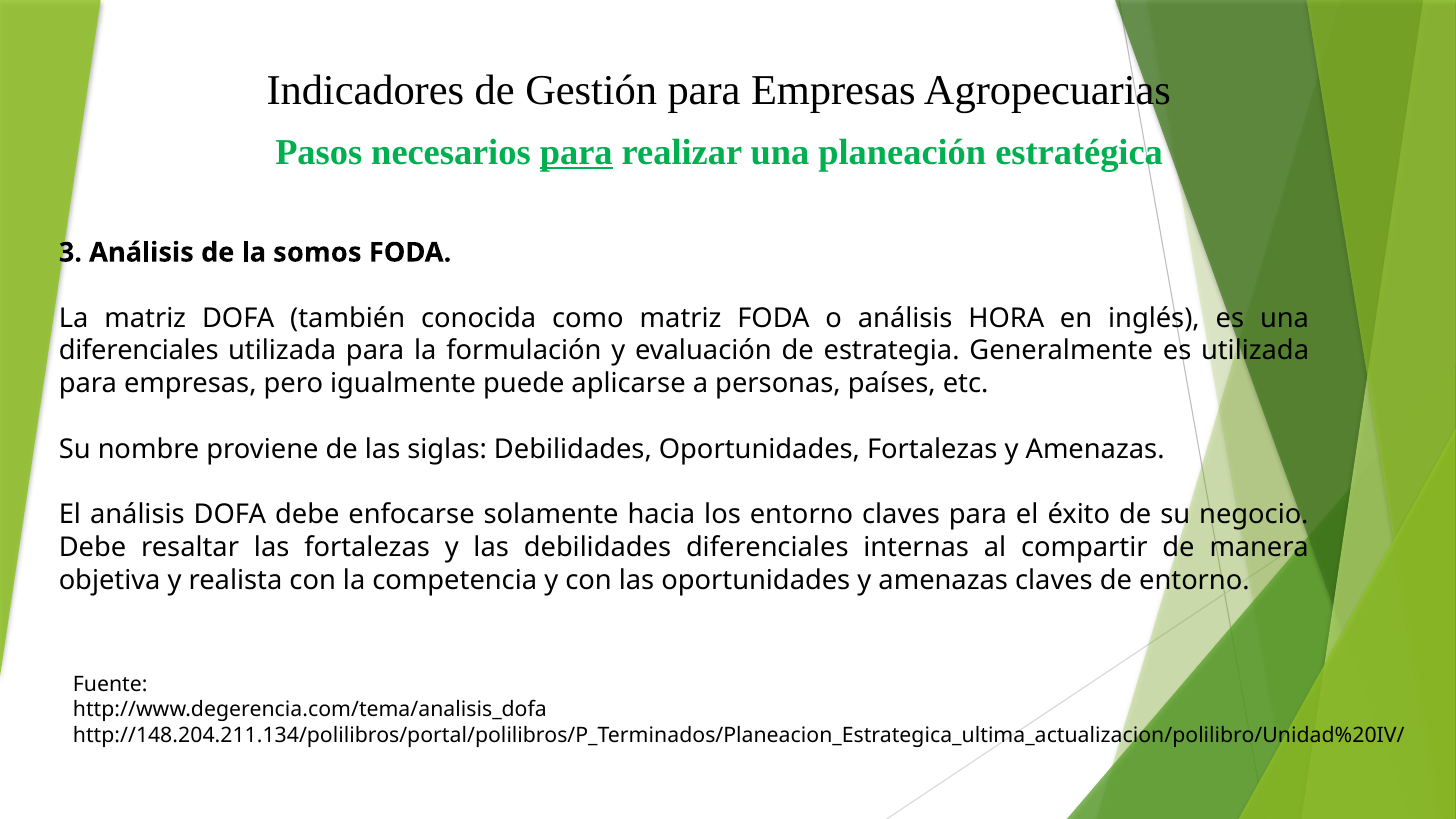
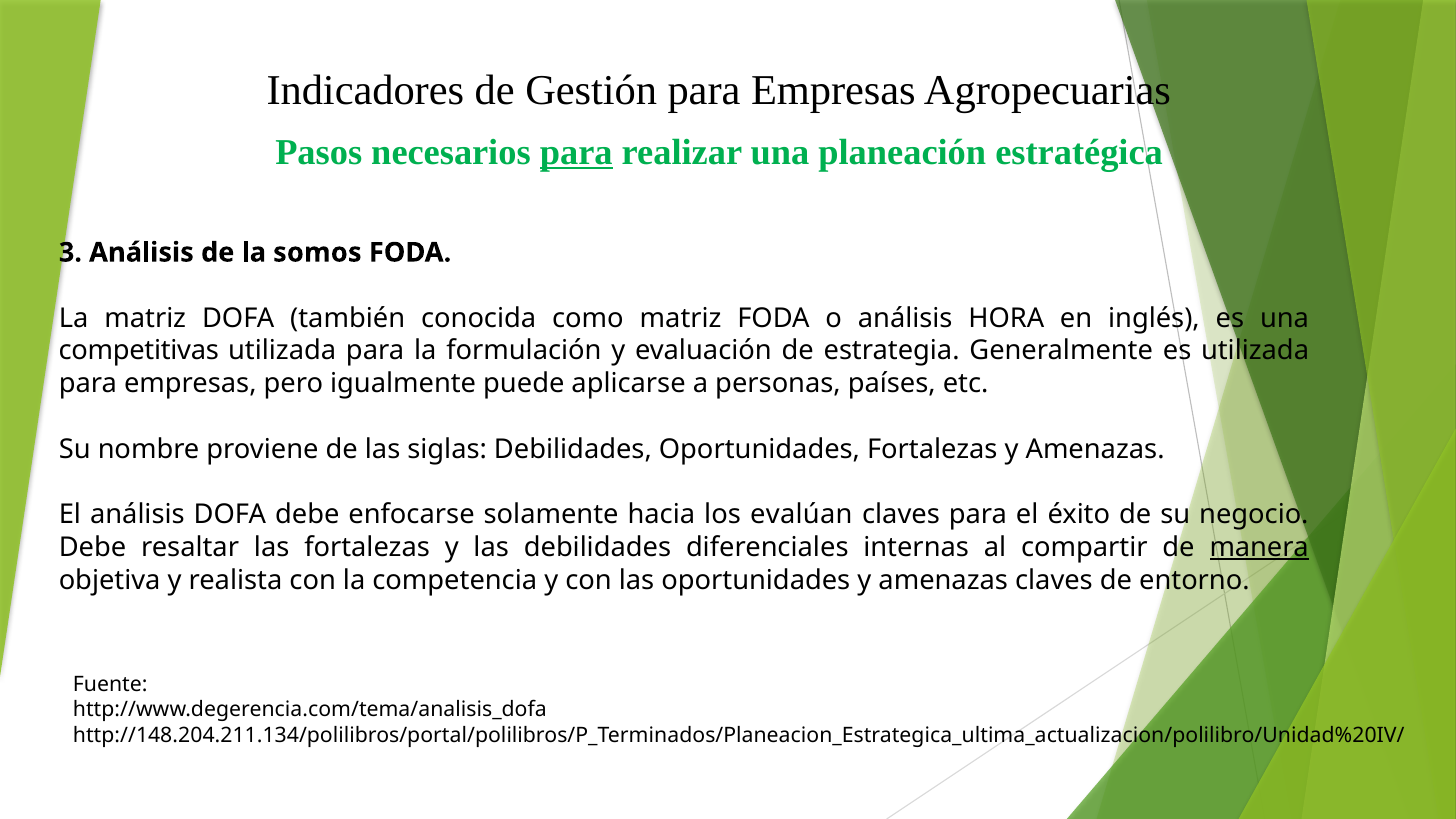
diferenciales: diferenciales -> competitivas (139, 351)
los entorno: entorno -> evalúan (801, 515)
manera underline: none -> present (1259, 547)
